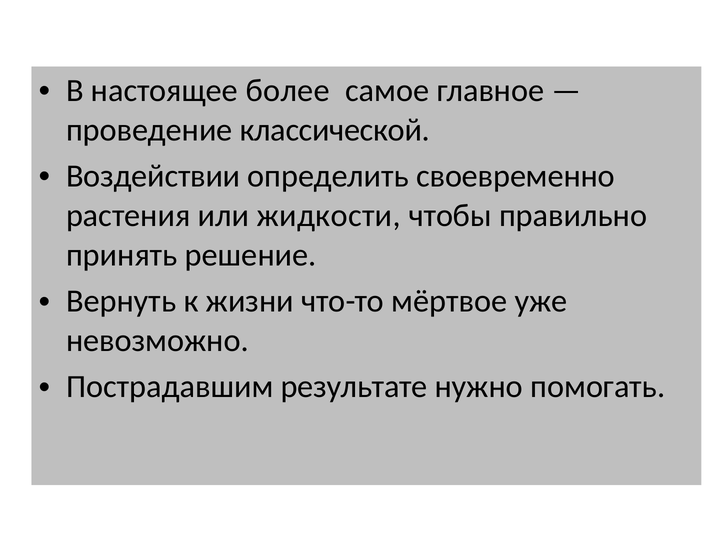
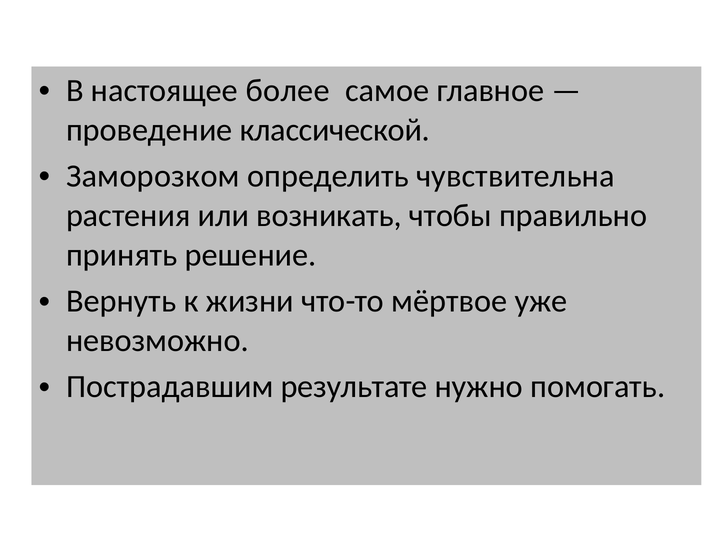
Воздействии: Воздействии -> Заморозком (153, 176)
своевременно: своевременно -> чувствительна (515, 176)
жидкости: жидкости -> возникать (329, 215)
